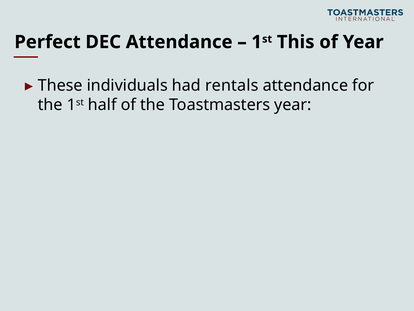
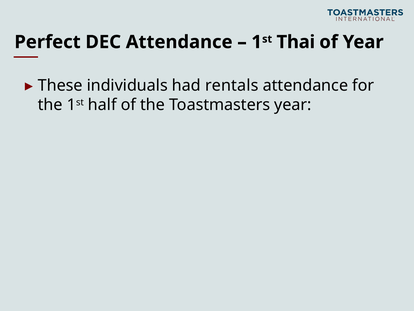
This: This -> Thai (296, 42)
